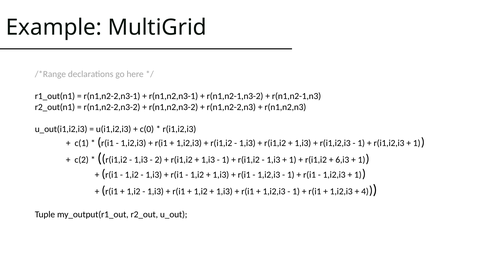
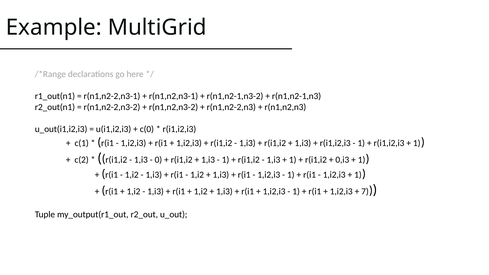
2: 2 -> 0 (158, 160)
6,i3: 6,i3 -> 0,i3 (342, 160)
4: 4 -> 7 (365, 192)
